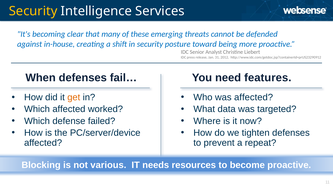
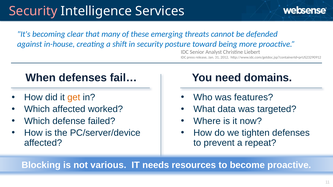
Security colour: yellow -> pink (33, 11)
features: features -> domains (268, 78)
was affected: affected -> features (254, 97)
